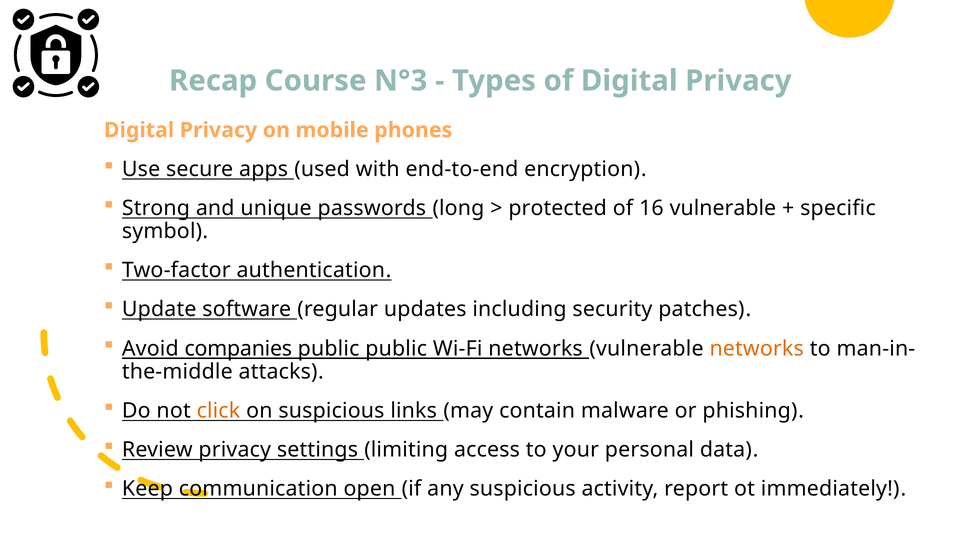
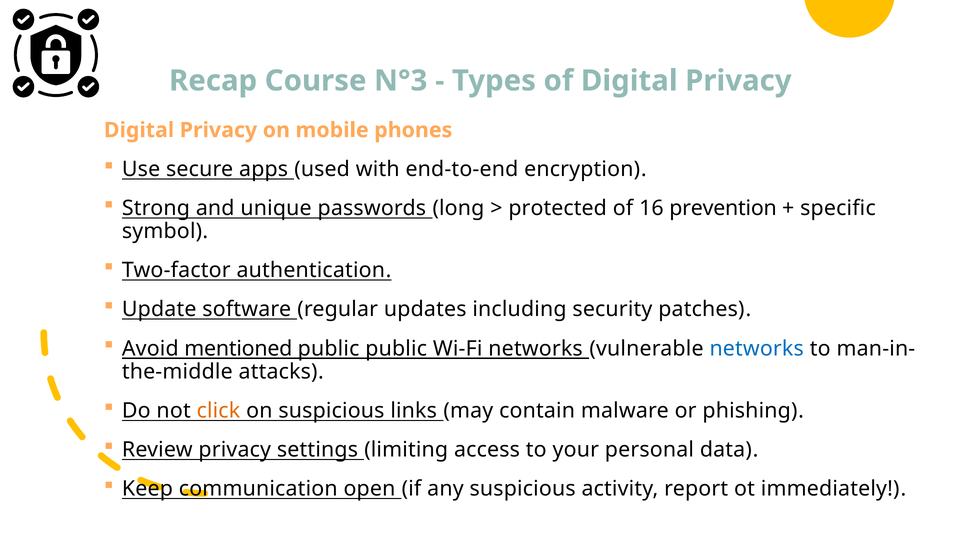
16 vulnerable: vulnerable -> prevention (723, 208)
companies: companies -> mentioned (238, 349)
networks colour: orange -> blue (757, 349)
